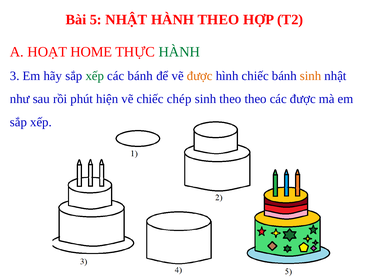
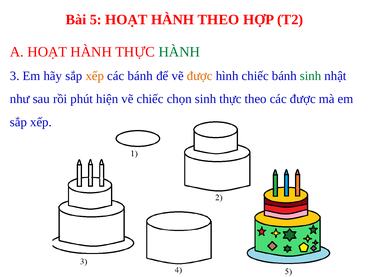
5 NHẬT: NHẬT -> HOẠT (126, 20)
A HOẠT HOME: HOME -> HÀNH (91, 52)
xếp colour: green -> orange (95, 76)
sinh colour: orange -> green (311, 76)
chép: chép -> chọn (179, 99)
sinh theo: theo -> thực (230, 99)
